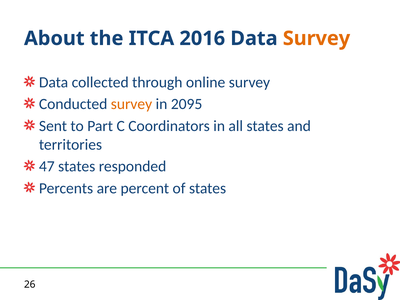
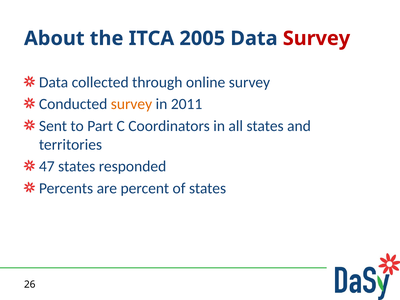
2016: 2016 -> 2005 (202, 38)
Survey colour: orange -> red (316, 38)
2095: 2095 -> 2011 (187, 104)
